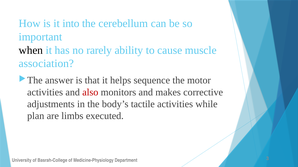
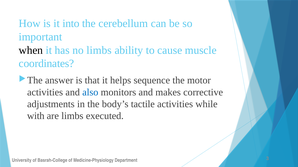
no rarely: rarely -> limbs (99, 50)
association: association -> coordinates (46, 64)
also colour: red -> blue (90, 92)
plan: plan -> with (36, 116)
